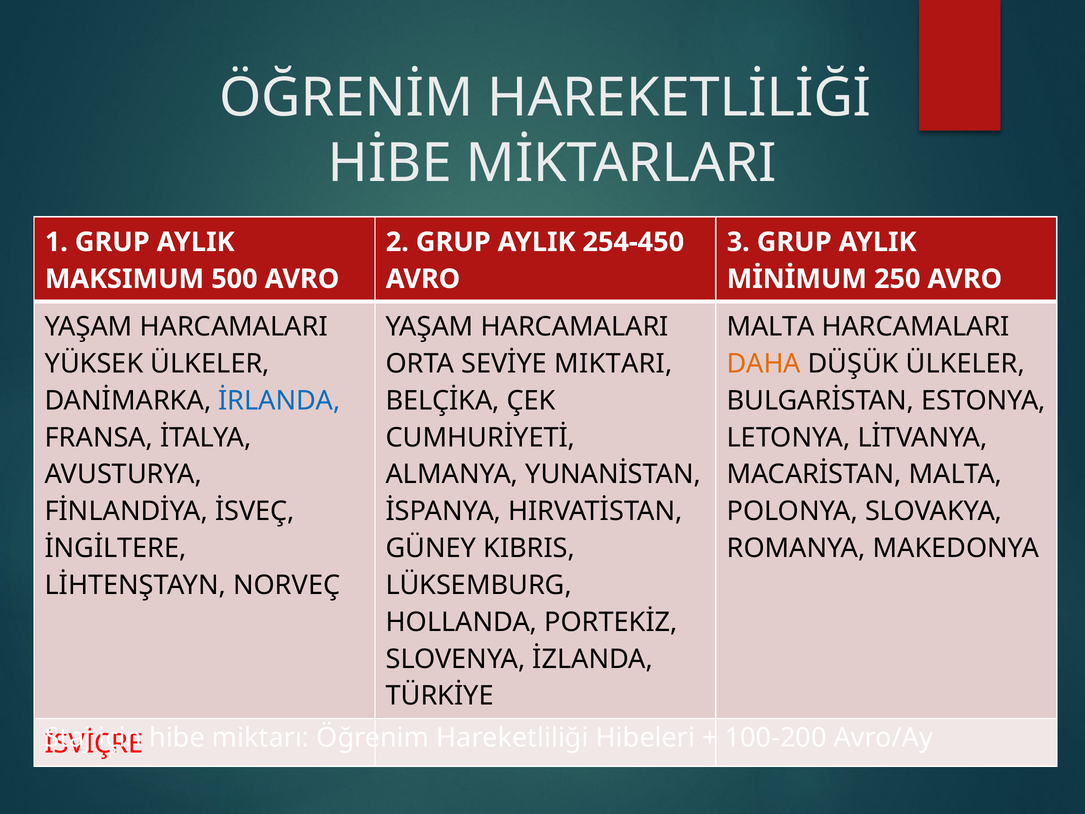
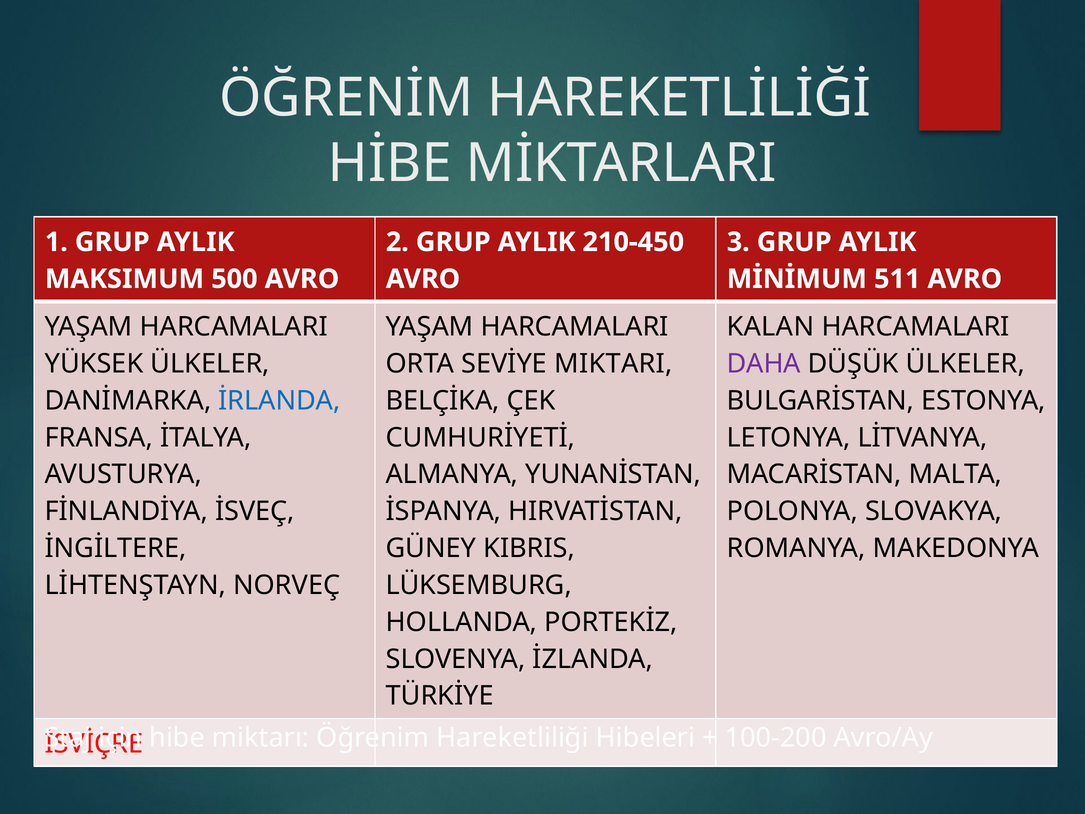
254-450: 254-450 -> 210-450 (633, 242)
250: 250 -> 511 (897, 279)
MALTA: MALTA -> KALAN (770, 327)
DAHA colour: orange -> purple (764, 364)
